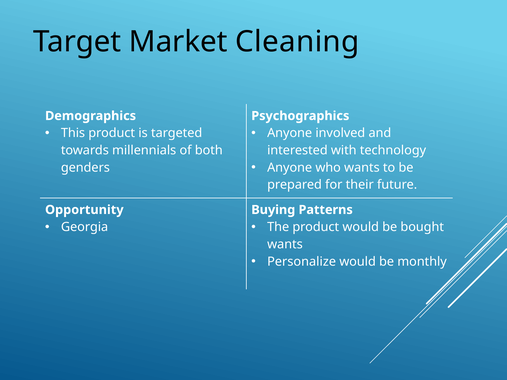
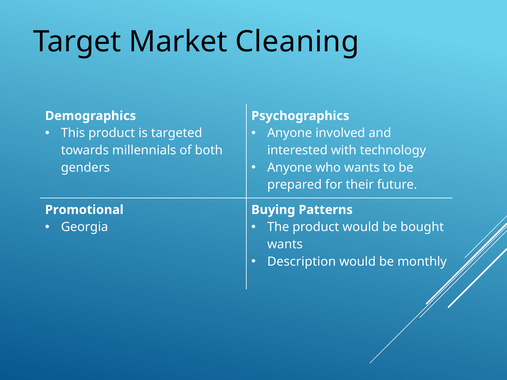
Opportunity: Opportunity -> Promotional (84, 210)
Personalize: Personalize -> Description (302, 262)
